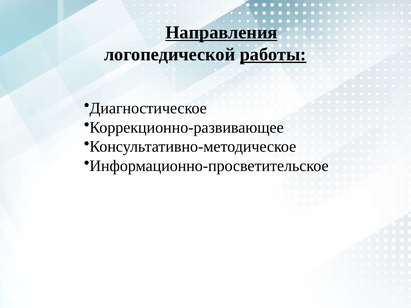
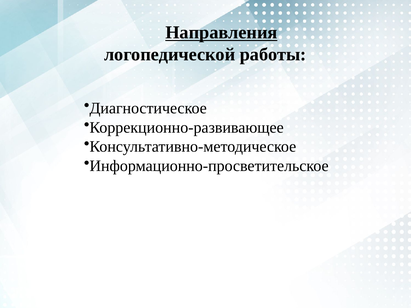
работы underline: present -> none (273, 55)
